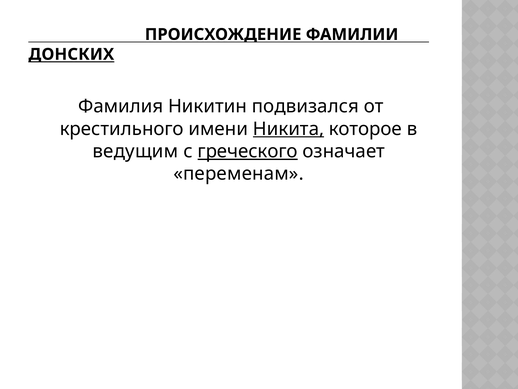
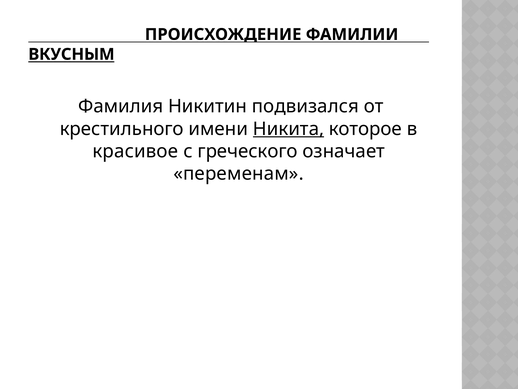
ДОНСКИХ: ДОНСКИХ -> ВКУСНЫМ (71, 54)
ведущим: ведущим -> красивое (135, 151)
греческого underline: present -> none (248, 151)
